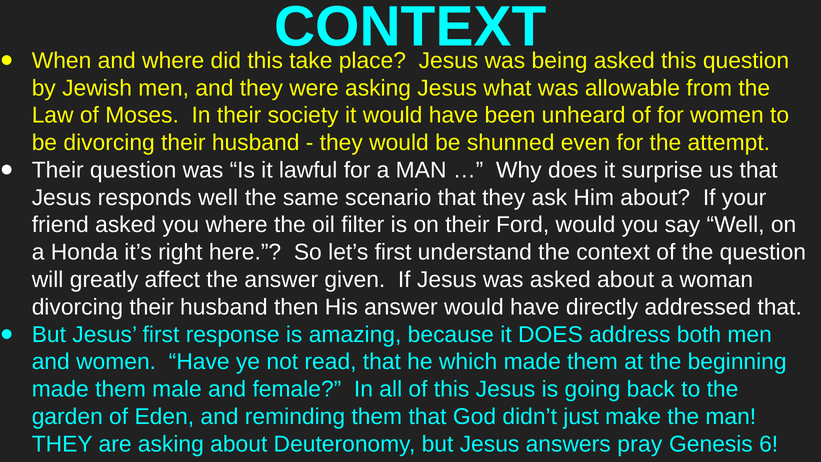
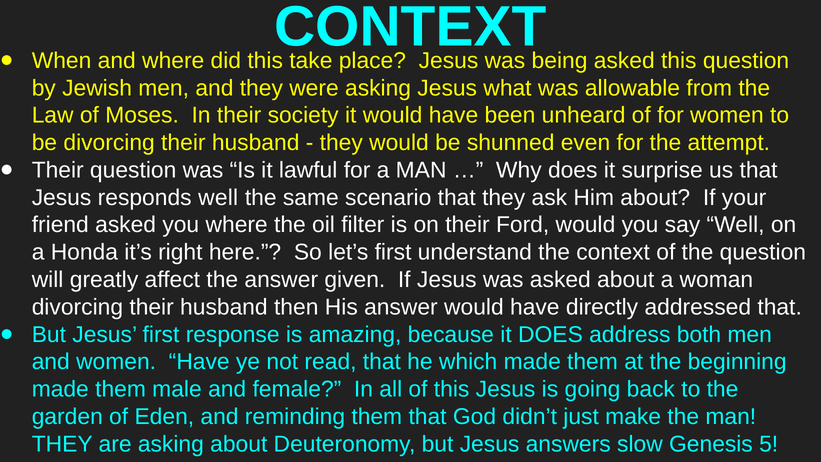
pray: pray -> slow (640, 444)
6: 6 -> 5 (769, 444)
